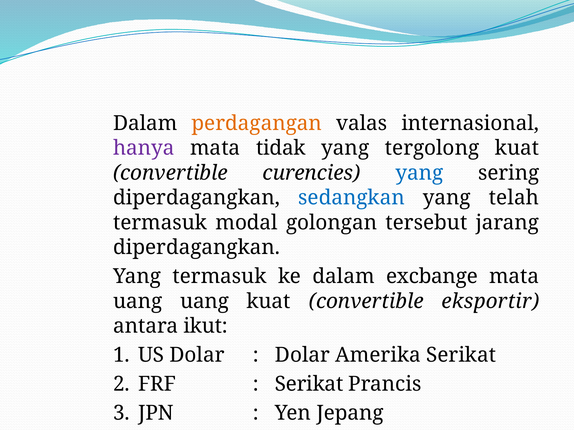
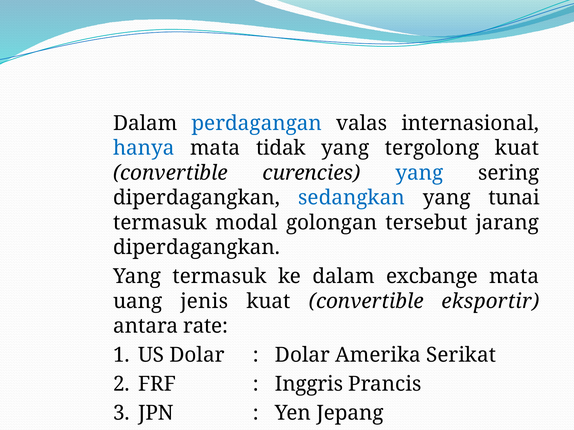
perdagangan colour: orange -> blue (257, 123)
hanya colour: purple -> blue (144, 148)
telah: telah -> tunai (514, 198)
uang uang: uang -> jenis (204, 302)
ikut: ikut -> rate (206, 326)
Serikat: Serikat -> Inggris (309, 384)
